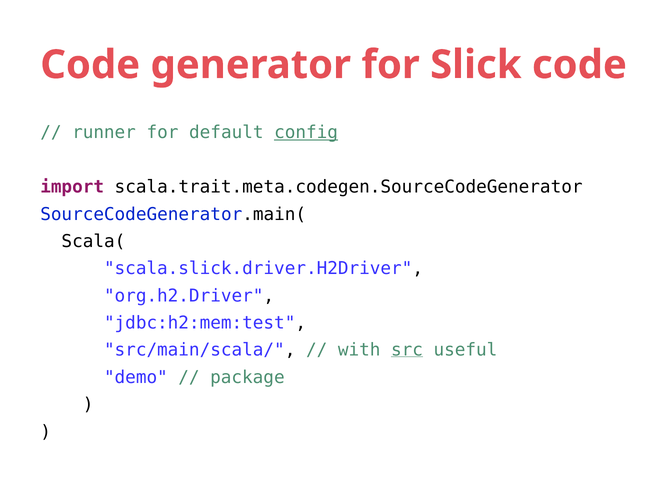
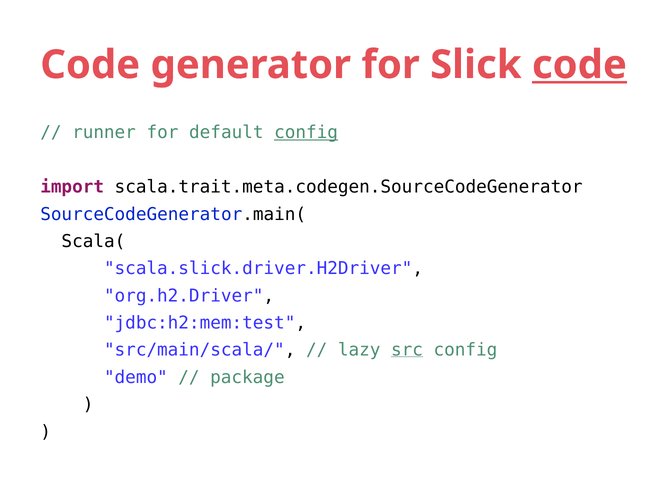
code underline: none -> present (579, 65)
with: with -> lazy (359, 350)
src useful: useful -> config (465, 350)
